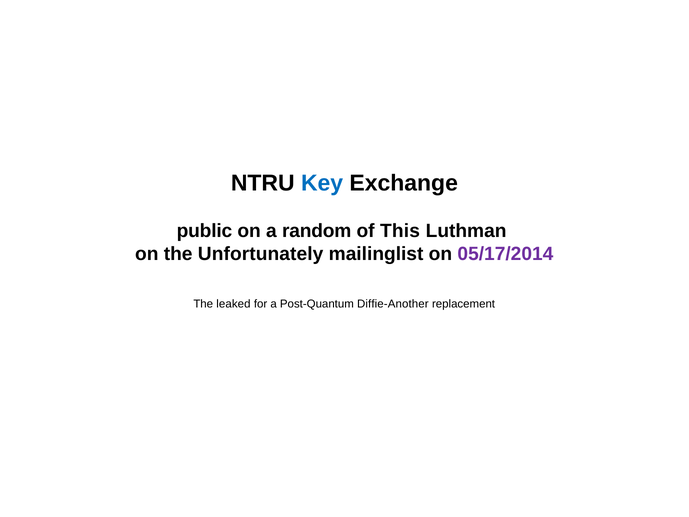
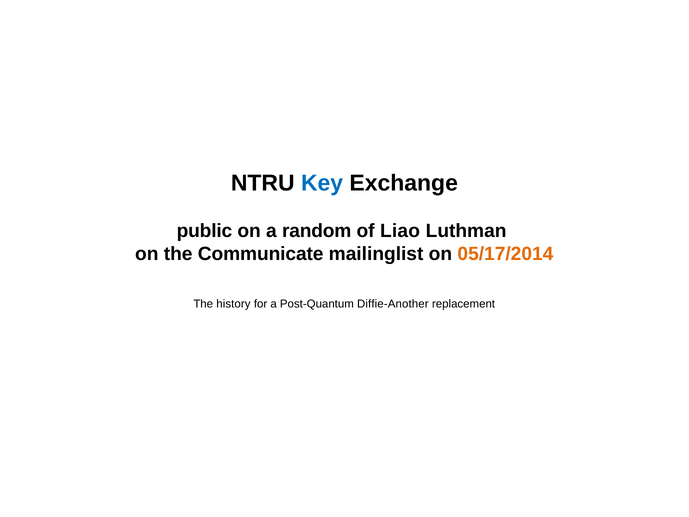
This: This -> Liao (400, 231)
Unfortunately: Unfortunately -> Communicate (261, 254)
05/17/2014 colour: purple -> orange (505, 254)
leaked: leaked -> history (233, 304)
